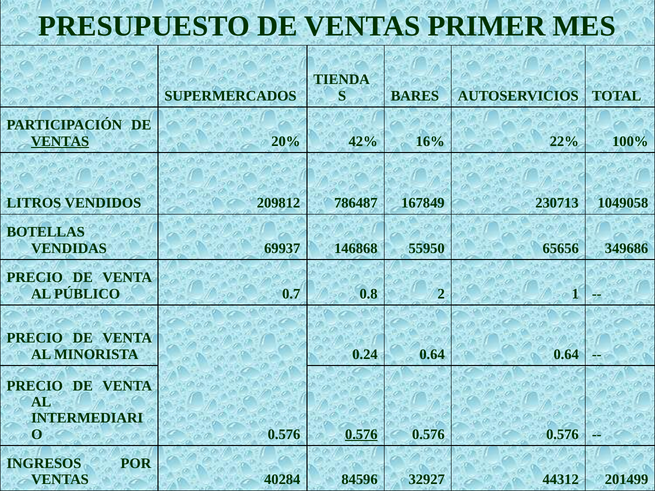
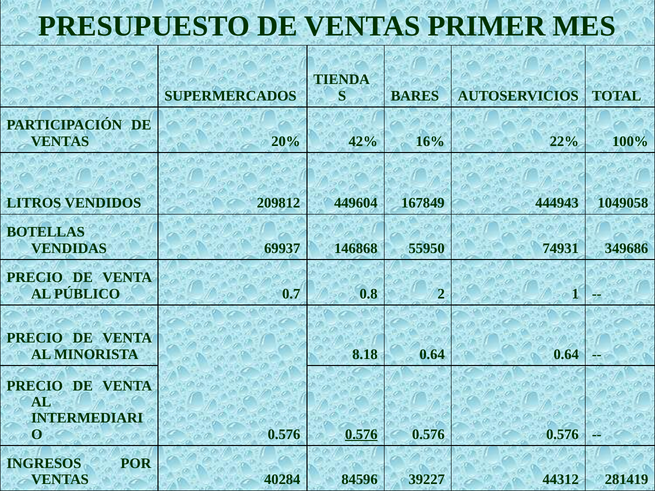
VENTAS underline: present -> none (60, 141)
786487: 786487 -> 449604 (356, 203)
230713: 230713 -> 444943 (557, 203)
65656: 65656 -> 74931 (561, 248)
0.24: 0.24 -> 8.18 (365, 354)
32927: 32927 -> 39227 (427, 480)
201499: 201499 -> 281419 (627, 480)
